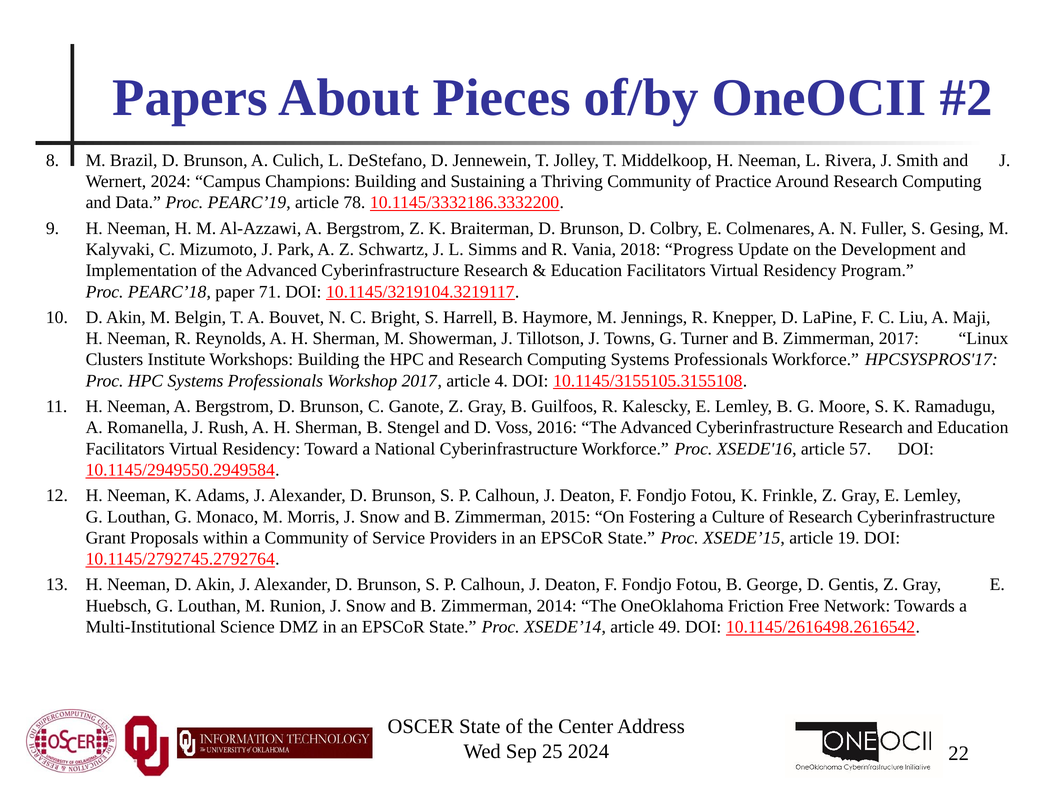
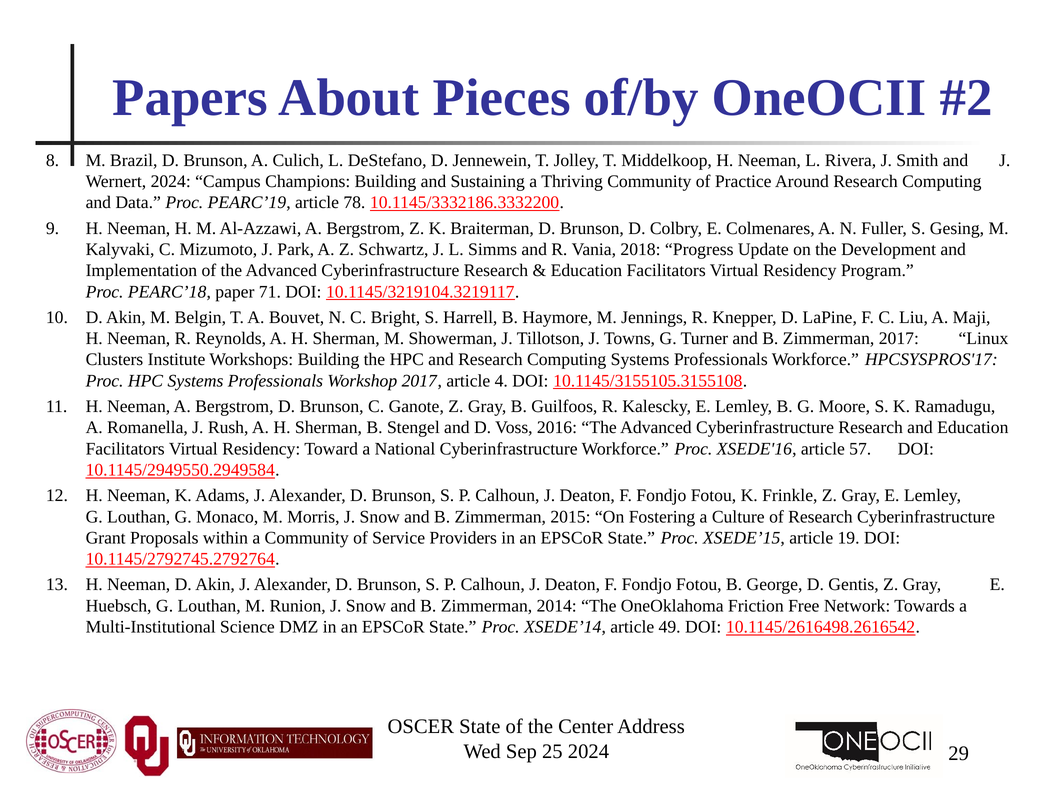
22: 22 -> 29 (959, 754)
